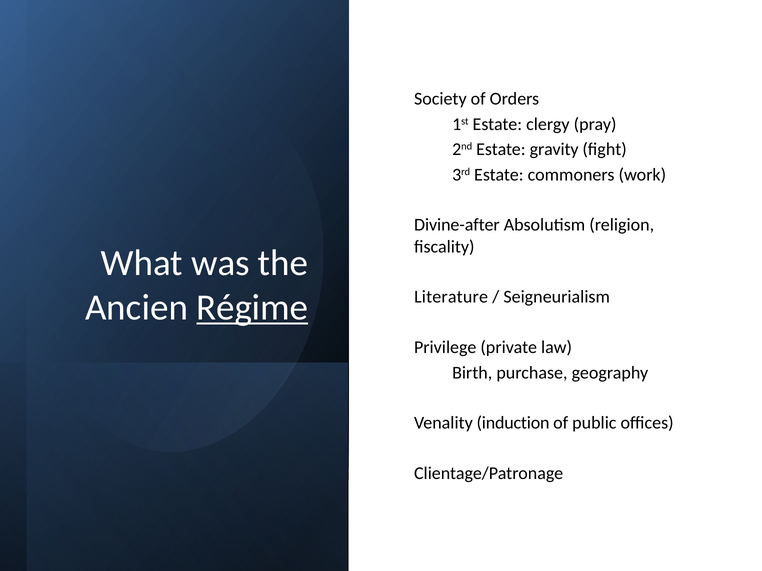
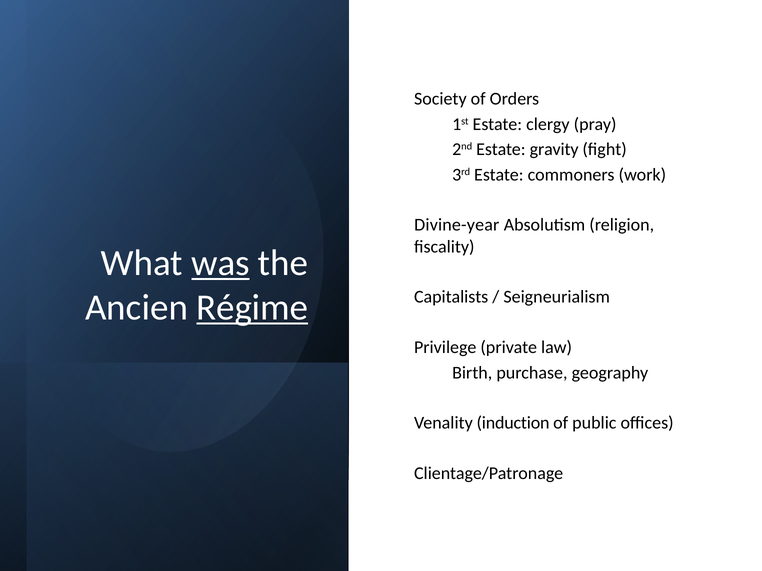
Divine-after: Divine-after -> Divine-year (457, 225)
was underline: none -> present (220, 263)
Literature: Literature -> Capitalists (451, 297)
